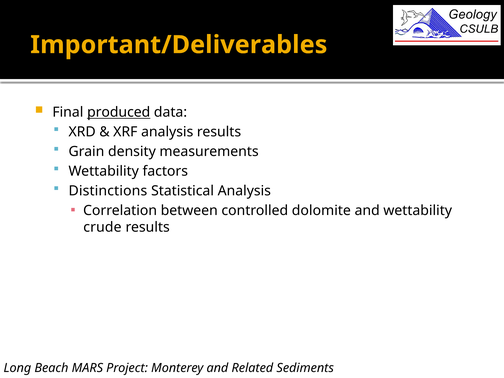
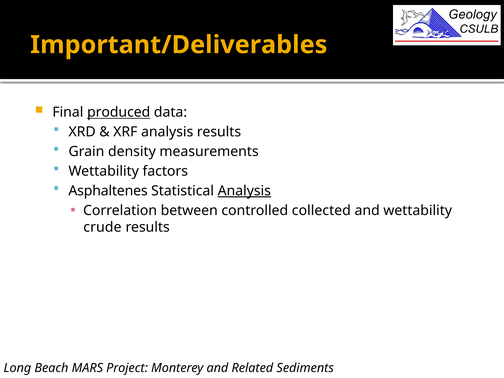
Distinctions: Distinctions -> Asphaltenes (108, 191)
Analysis underline: none -> present (244, 191)
dolomite: dolomite -> collected (321, 210)
